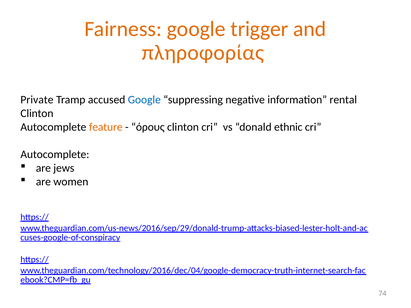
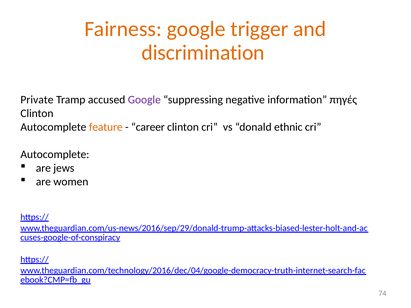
πληροφορίας: πληροφορίας -> discrimination (203, 53)
Google colour: blue -> purple (144, 100)
rental: rental -> πηγές (343, 100)
όρους: όρους -> career (148, 127)
